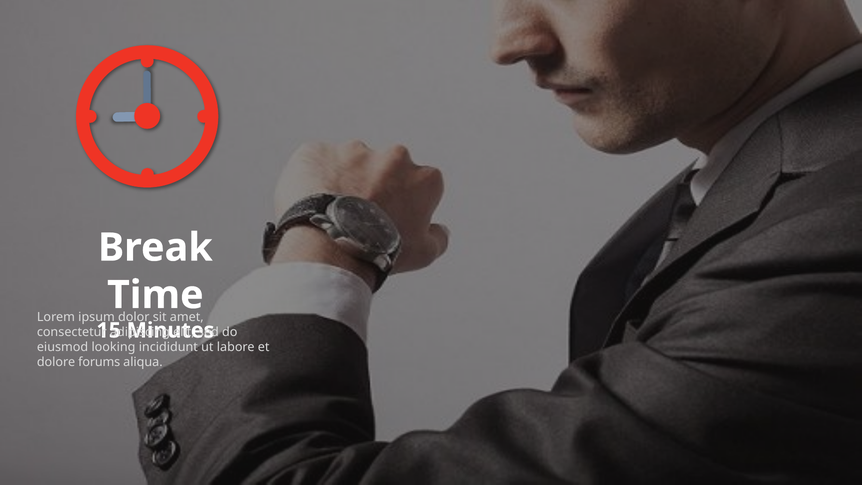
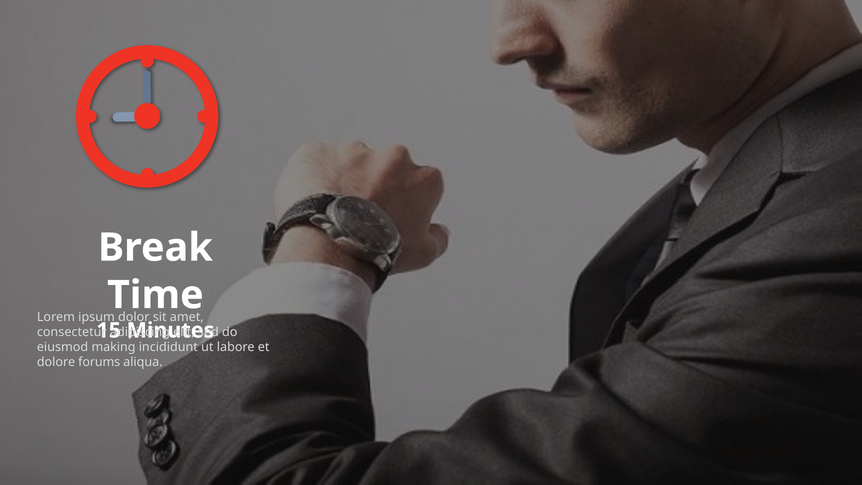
looking: looking -> making (113, 347)
